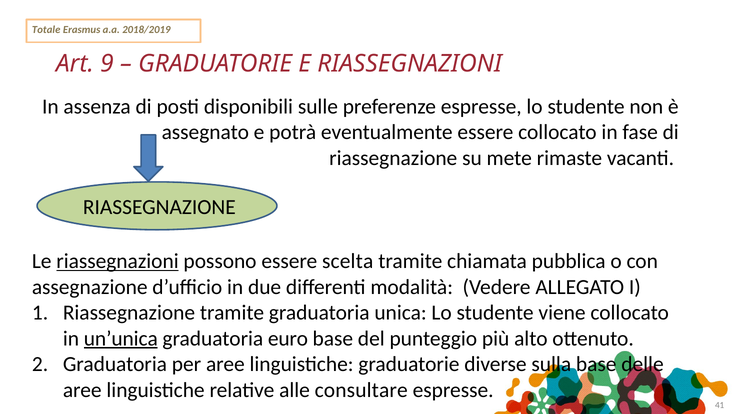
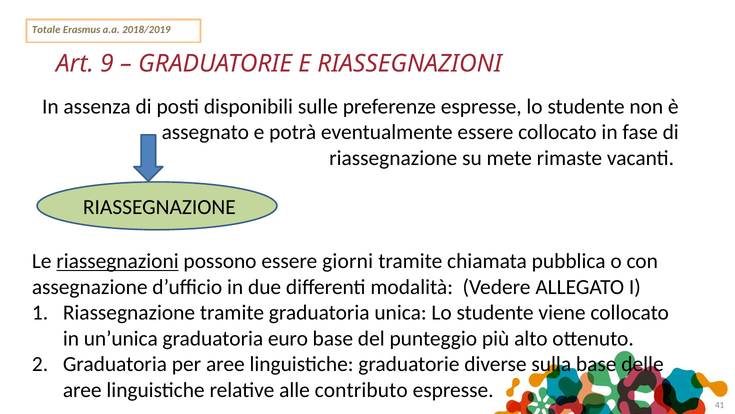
scelta: scelta -> giorni (348, 261)
un’unica underline: present -> none (121, 338)
consultare: consultare -> contributo (361, 390)
